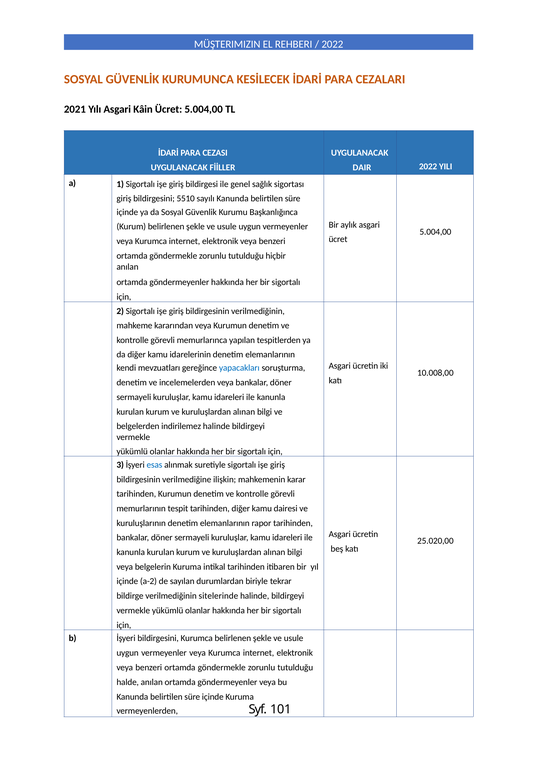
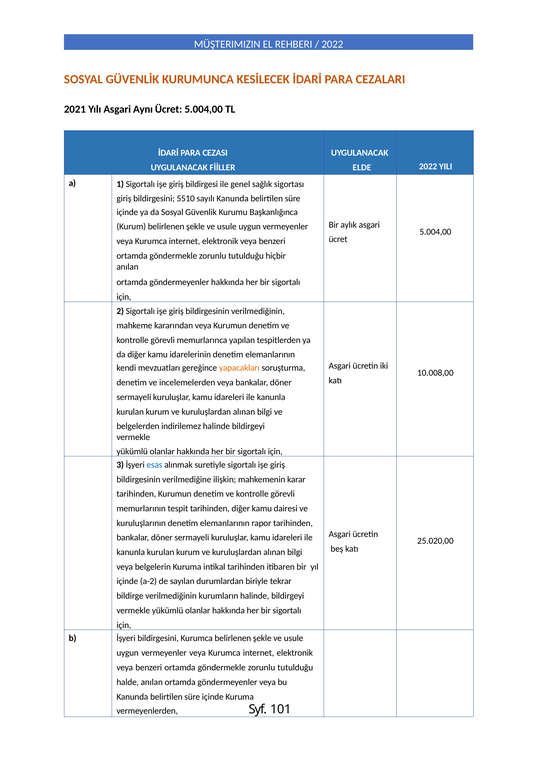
Kâin: Kâin -> Aynı (143, 109)
DAIR: DAIR -> ELDE (362, 168)
yapacakları colour: blue -> orange (239, 368)
sitelerinde: sitelerinde -> kurumların (218, 596)
